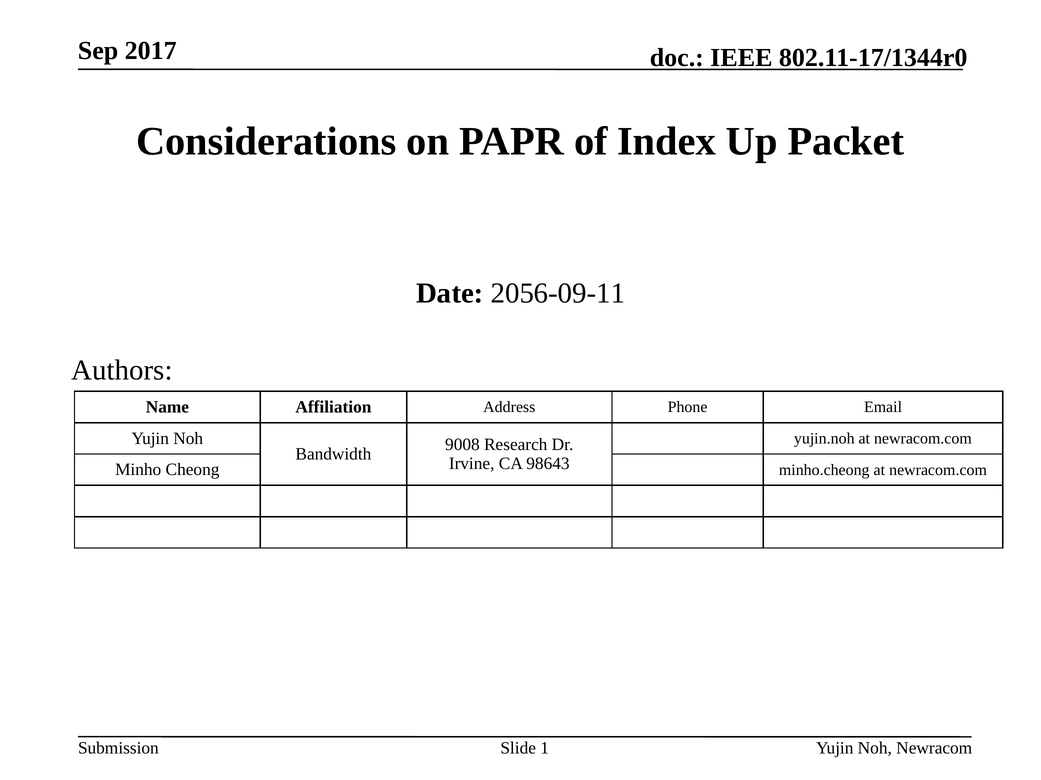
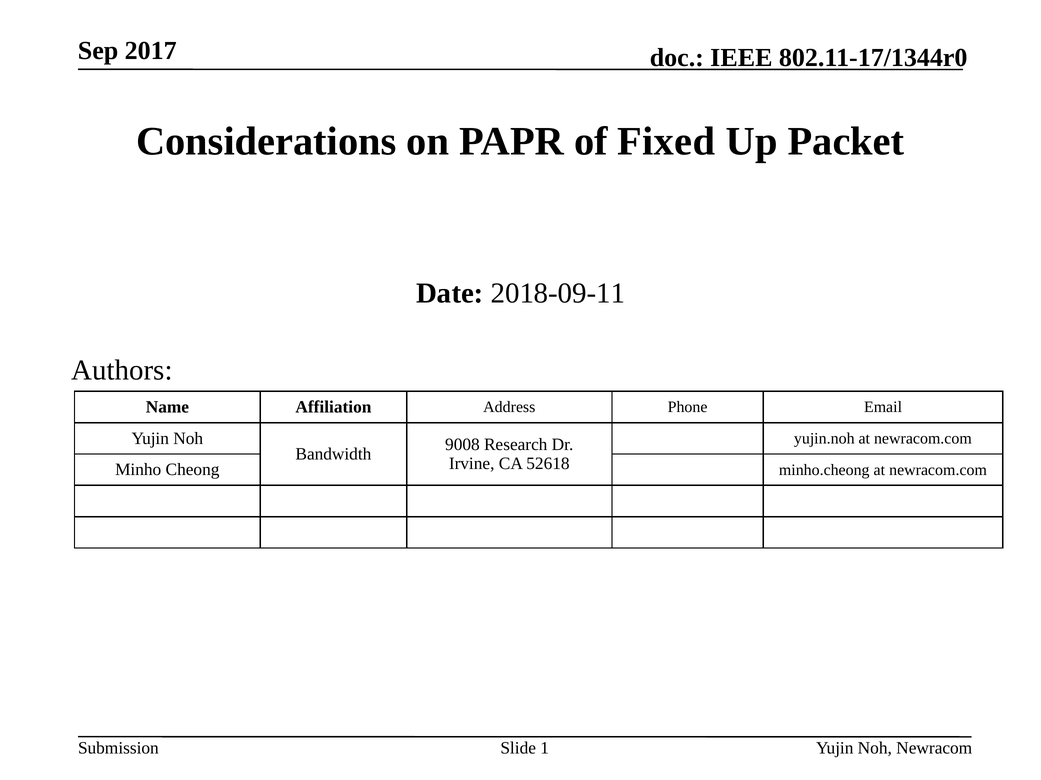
Index: Index -> Fixed (666, 142)
2056-09-11: 2056-09-11 -> 2018-09-11 (558, 294)
98643: 98643 -> 52618 (548, 464)
